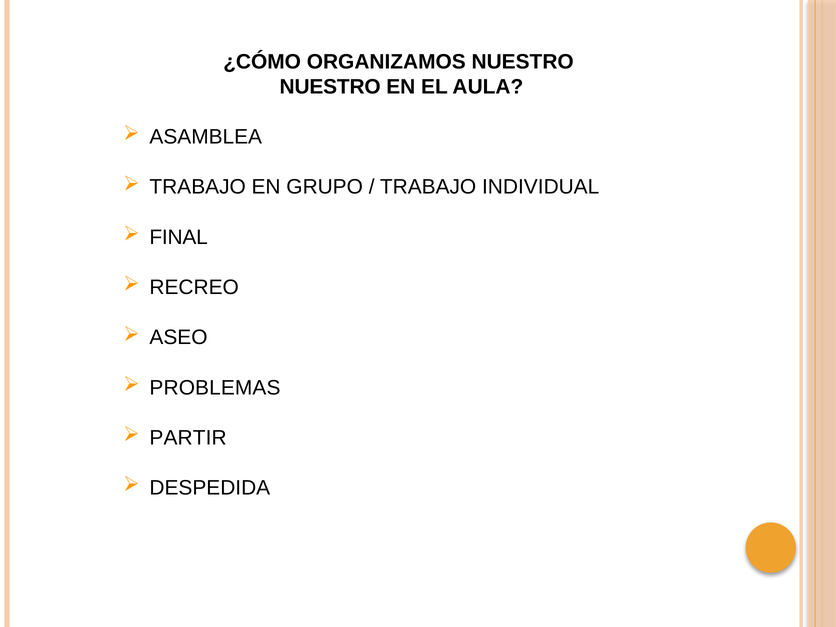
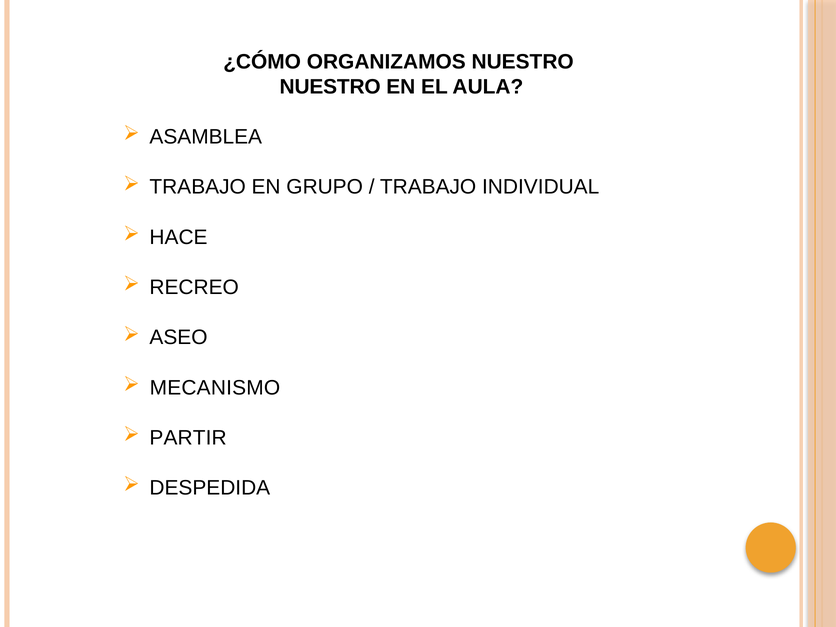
FINAL: FINAL -> HACE (179, 237)
PROBLEMAS: PROBLEMAS -> MECANISMO (215, 388)
